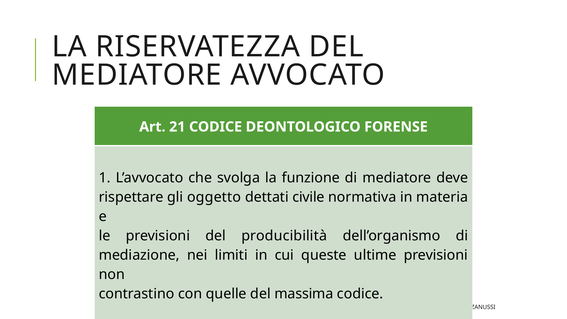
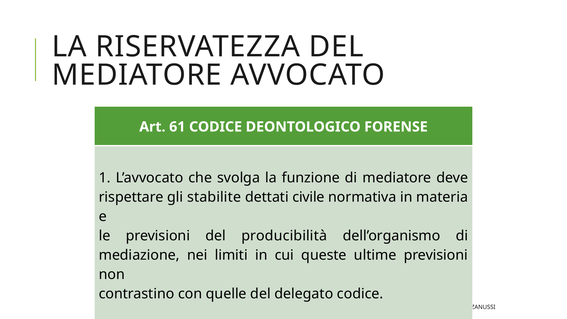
21: 21 -> 61 (177, 127)
oggetto: oggetto -> stabilite (214, 197)
massima: massima -> delegato (304, 294)
